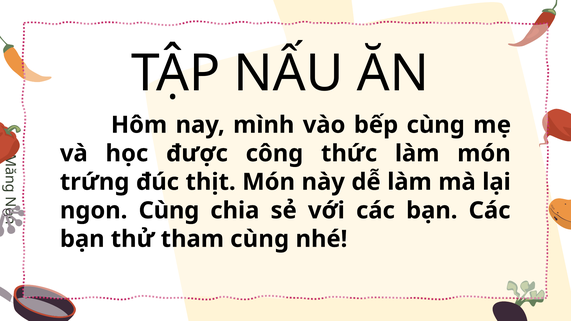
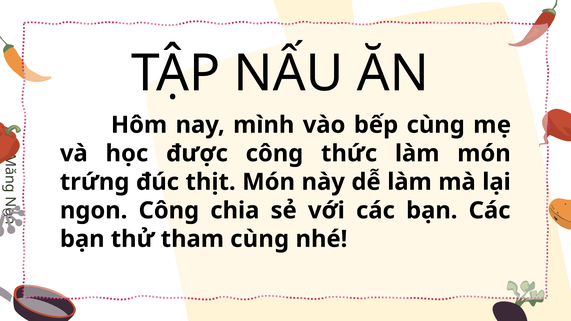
ngon Cùng: Cùng -> Công (169, 211)
